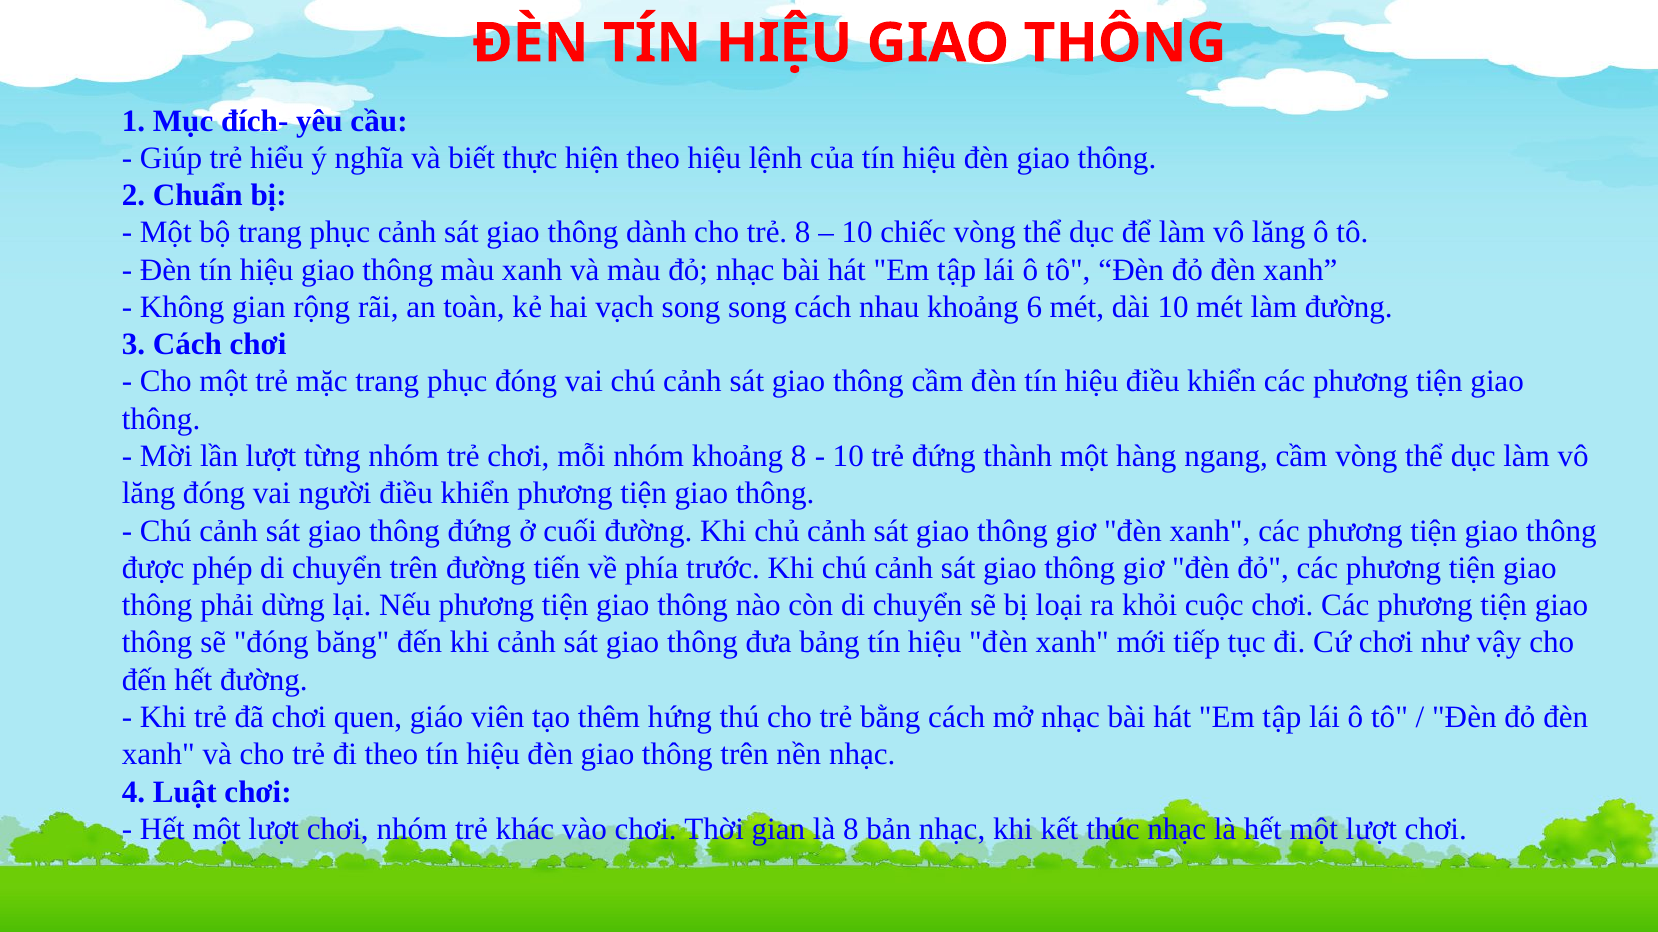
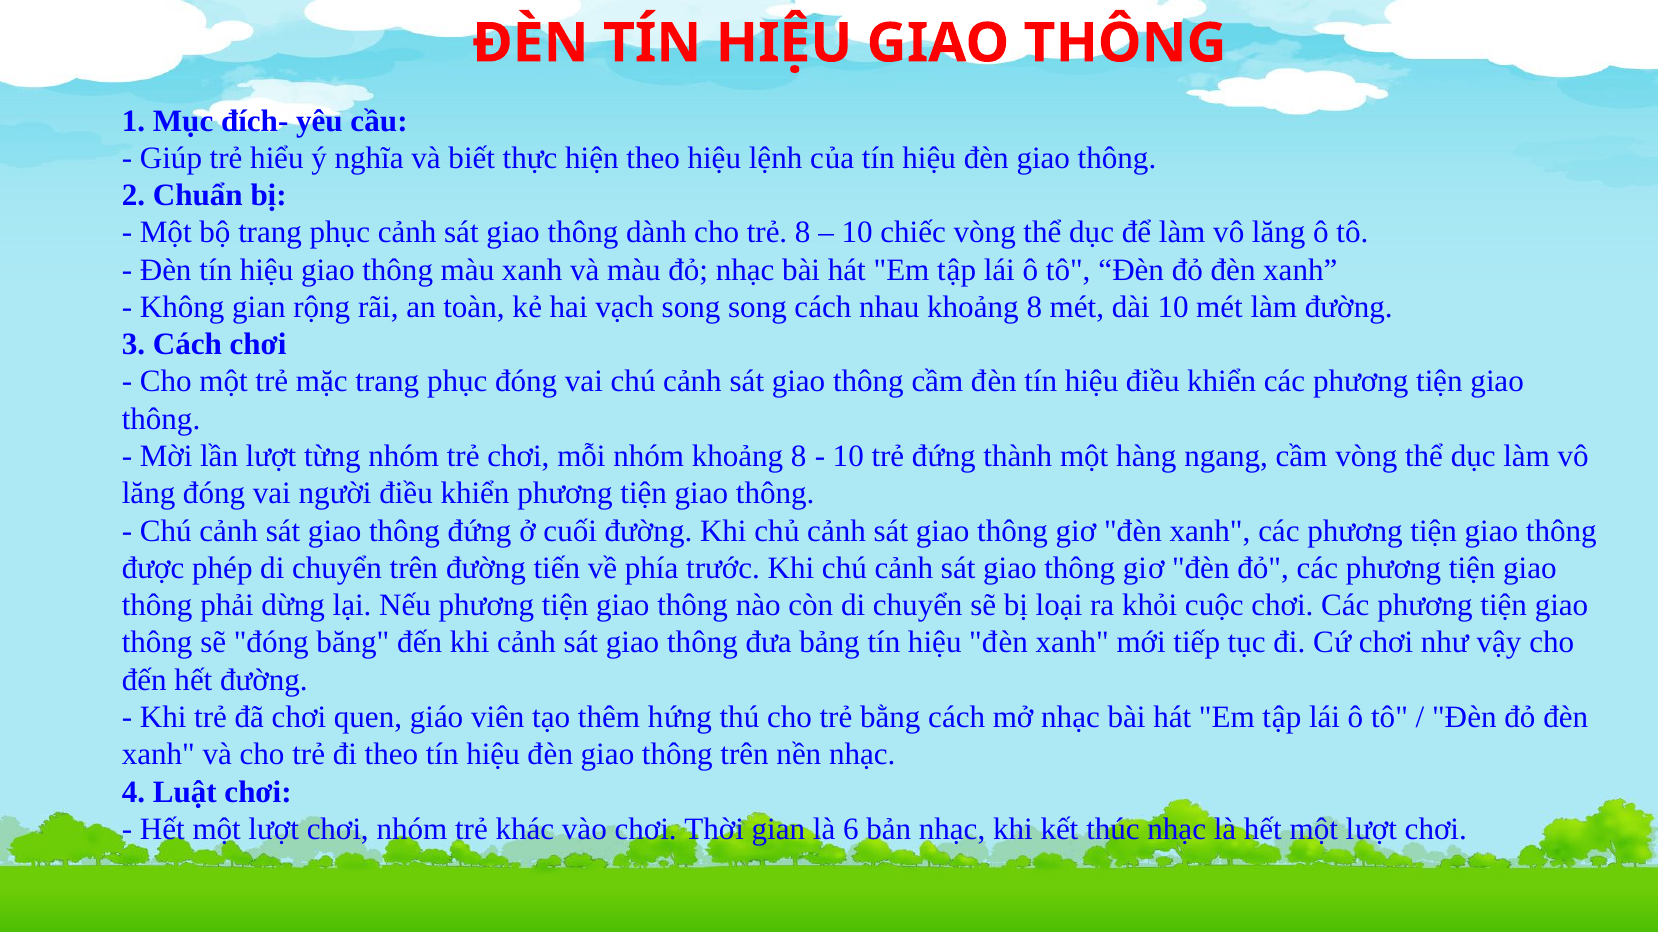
nhau khoảng 6: 6 -> 8 (1034, 307)
là 8: 8 -> 6 (851, 830)
